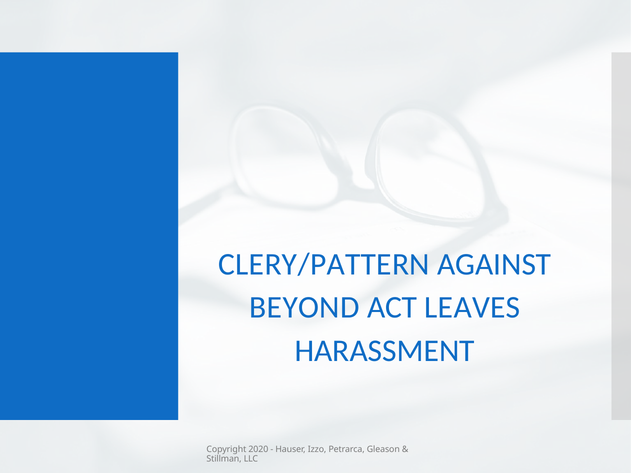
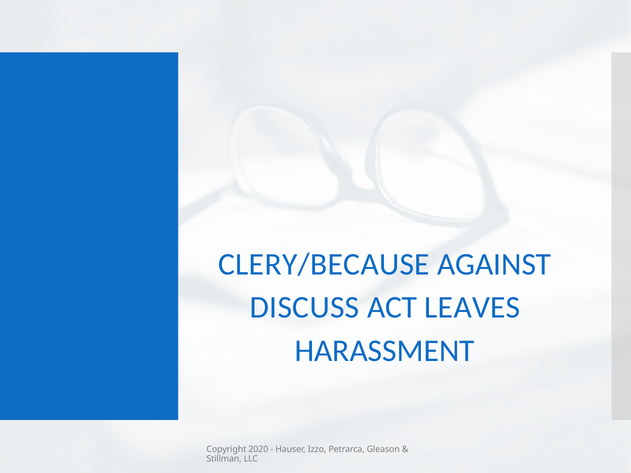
CLERY/PATTERN: CLERY/PATTERN -> CLERY/BECAUSE (324, 265)
BEYOND: BEYOND -> DISCUSS (305, 308)
